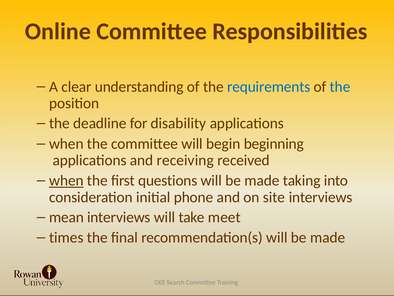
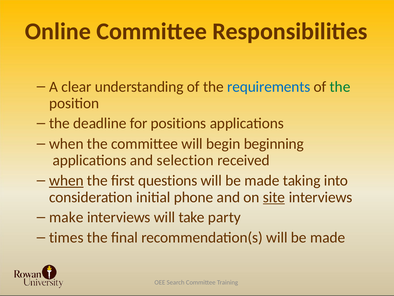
the colour: blue -> green (340, 87)
disability: disability -> positions (178, 123)
receiving: receiving -> selection (185, 160)
site underline: none -> present (274, 197)
mean: mean -> make (66, 217)
meet: meet -> party (224, 217)
